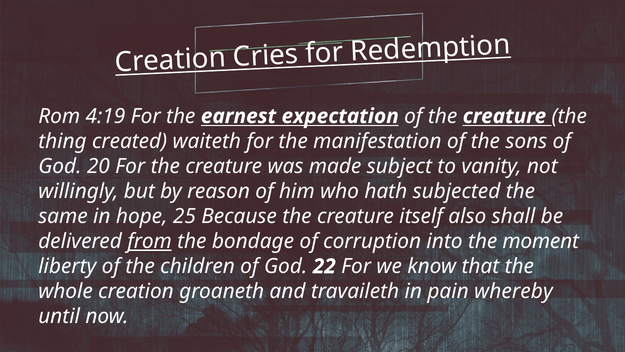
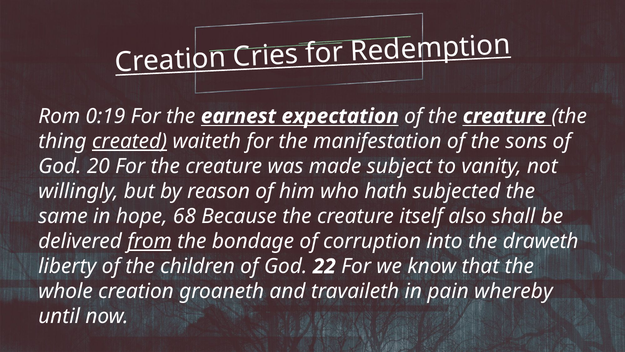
4:19: 4:19 -> 0:19 (105, 116)
created underline: none -> present (130, 141)
25: 25 -> 68 (184, 216)
moment: moment -> draweth (541, 241)
